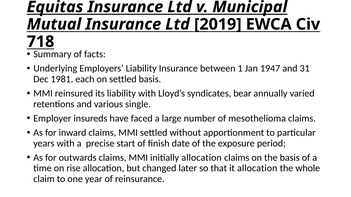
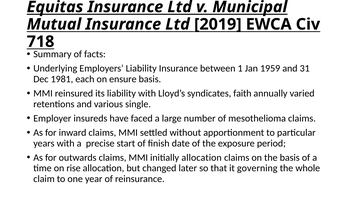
1947: 1947 -> 1959 (270, 69)
on settled: settled -> ensure (123, 79)
bear: bear -> faith (242, 94)
it allocation: allocation -> governing (257, 169)
